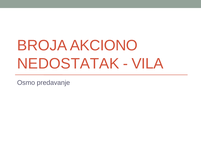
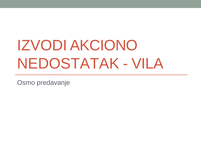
BROJA: BROJA -> IZVODI (42, 45)
